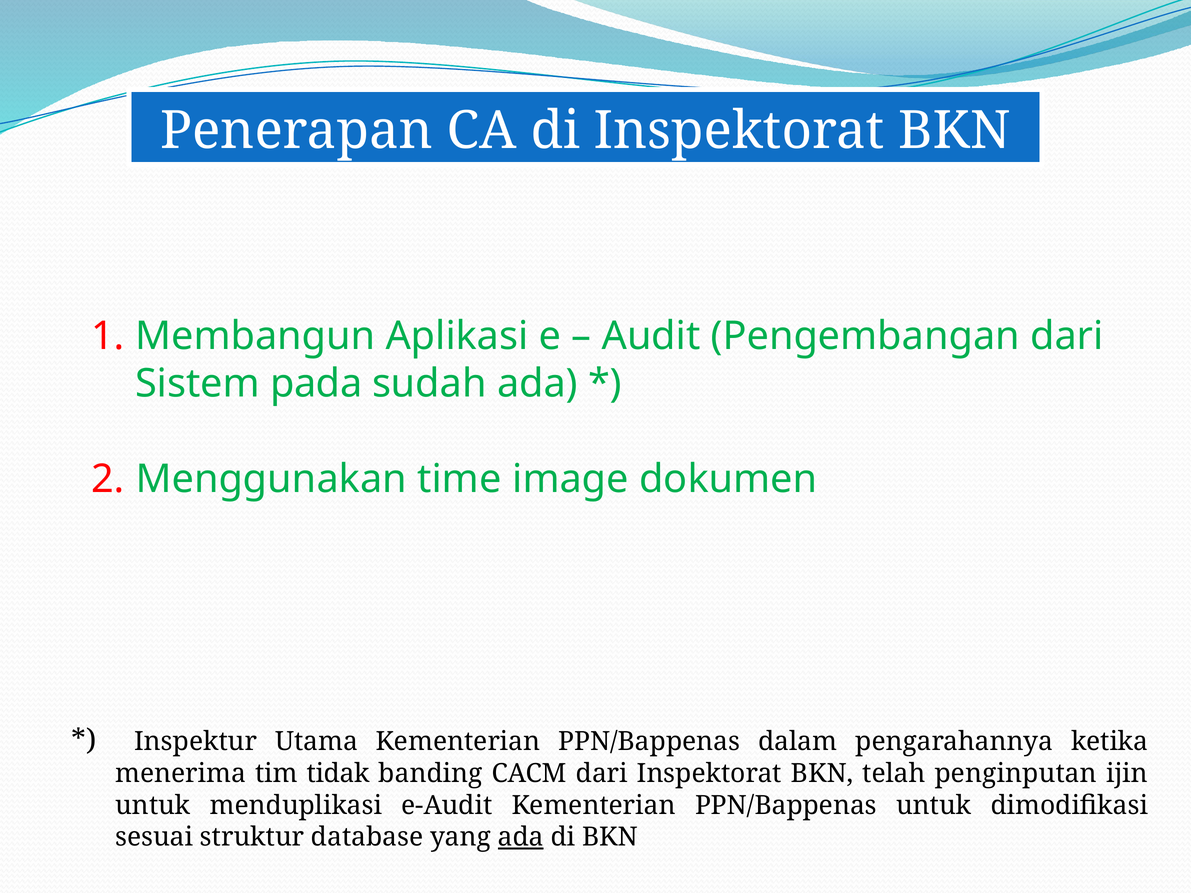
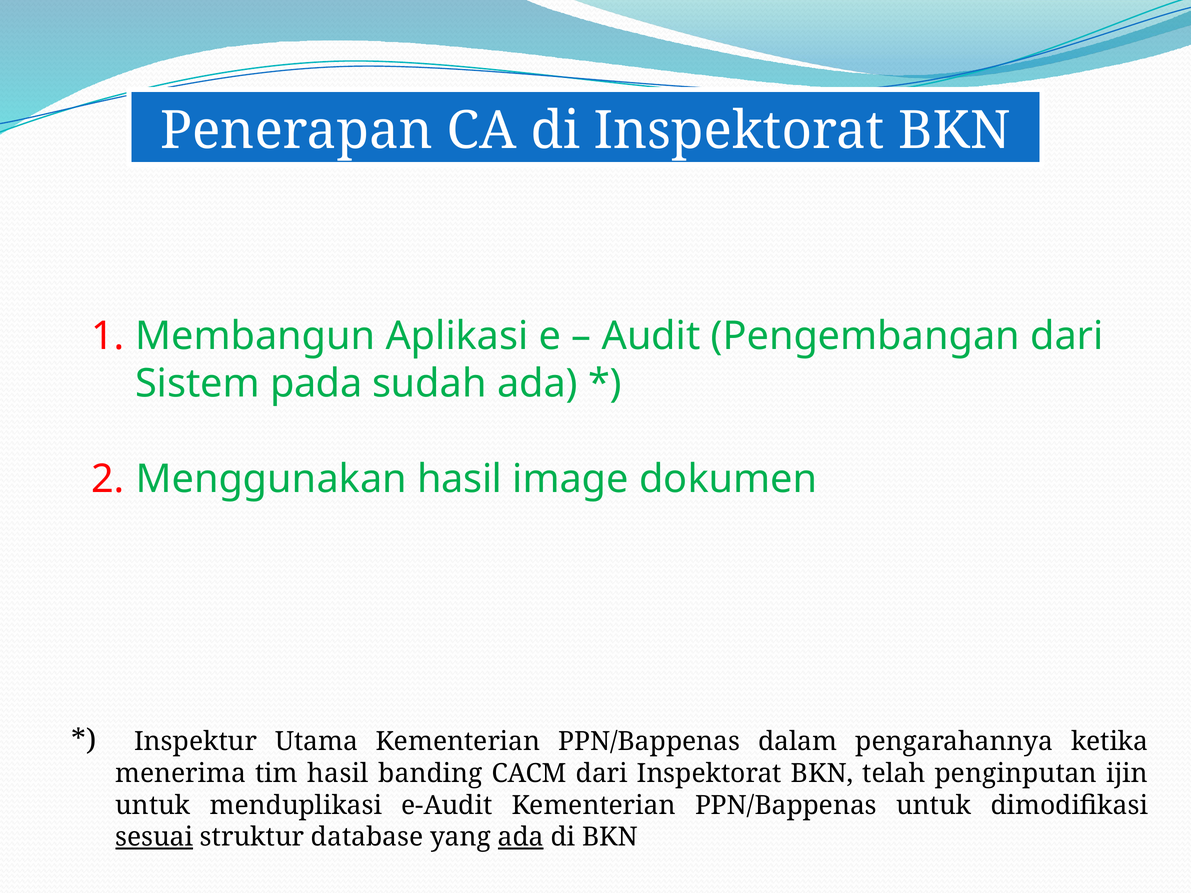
Menggunakan time: time -> hasil (460, 479)
tim tidak: tidak -> hasil (338, 774)
sesuai underline: none -> present (154, 837)
